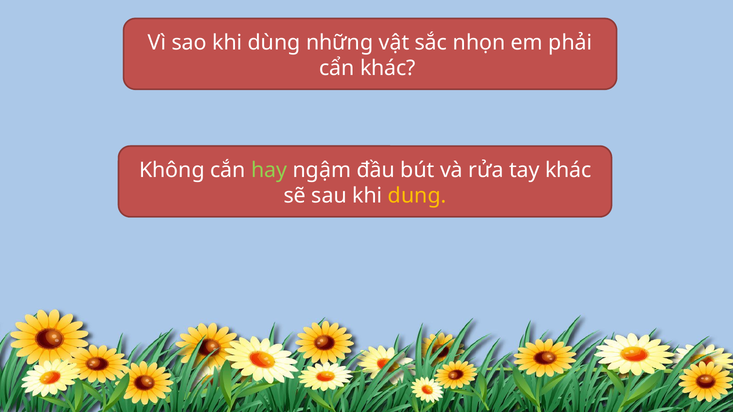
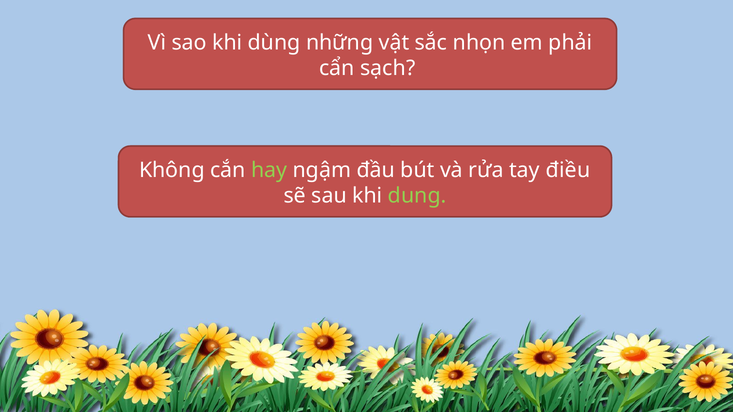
cẩn khác: khác -> sạch (388, 68)
tay khác: khác -> điều (568, 170)
dung colour: yellow -> light green (417, 196)
